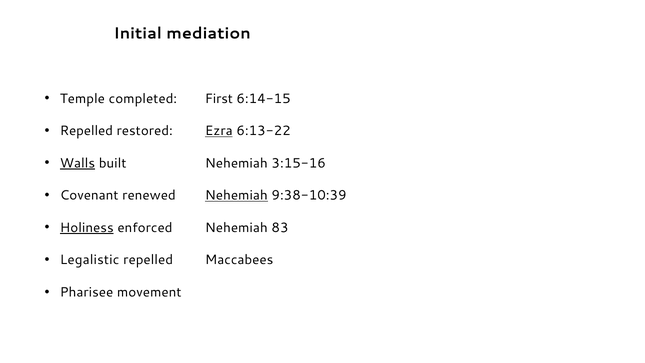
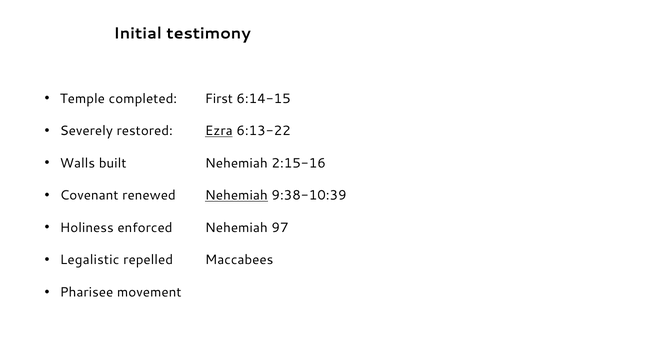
mediation: mediation -> testimony (209, 34)
Repelled: Repelled -> Severely (86, 131)
Walls underline: present -> none (77, 163)
3:15-16: 3:15-16 -> 2:15-16 (299, 163)
Holiness underline: present -> none (87, 228)
83: 83 -> 97 (280, 228)
